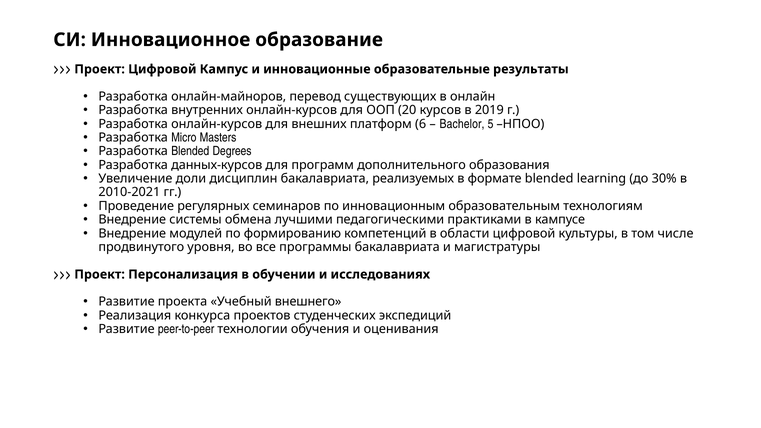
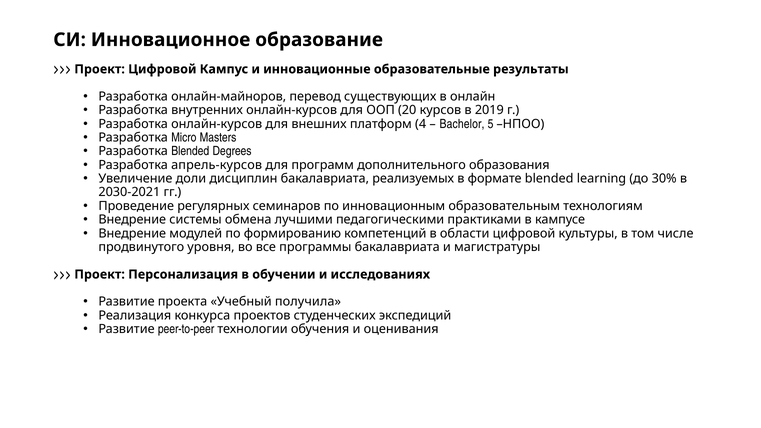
6: 6 -> 4 (421, 124)
данных-курсов: данных-курсов -> апрель-курсов (217, 165)
2010-2021: 2010-2021 -> 2030-2021 (129, 192)
внешнего: внешнего -> получила (308, 302)
